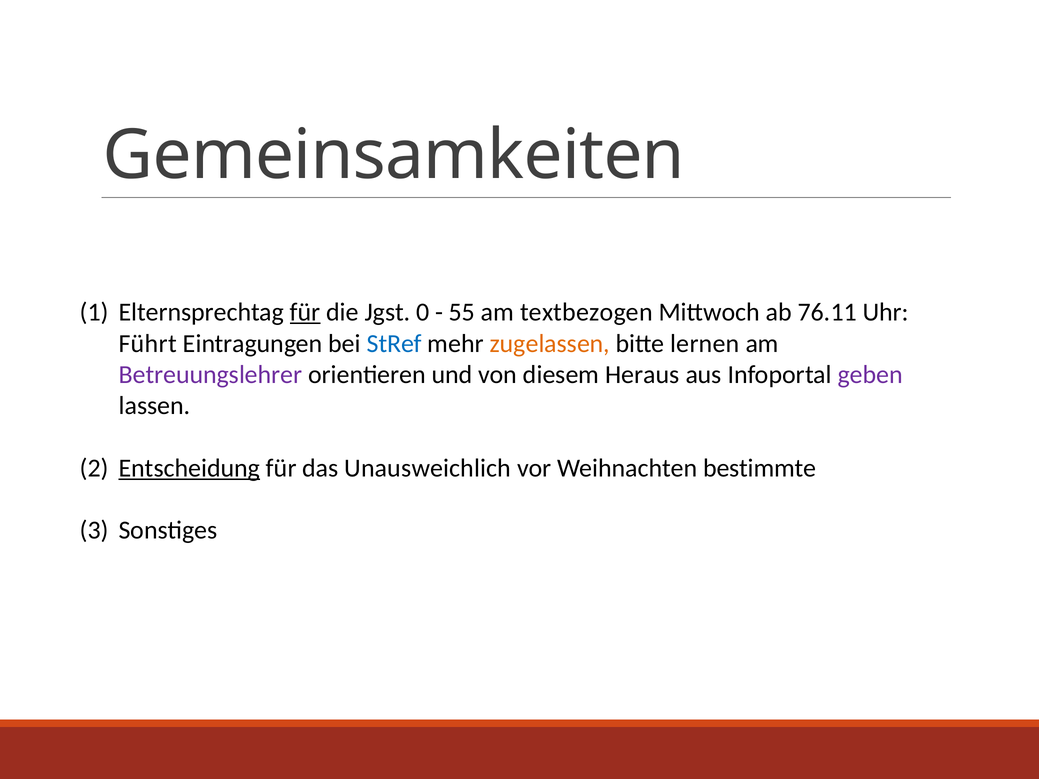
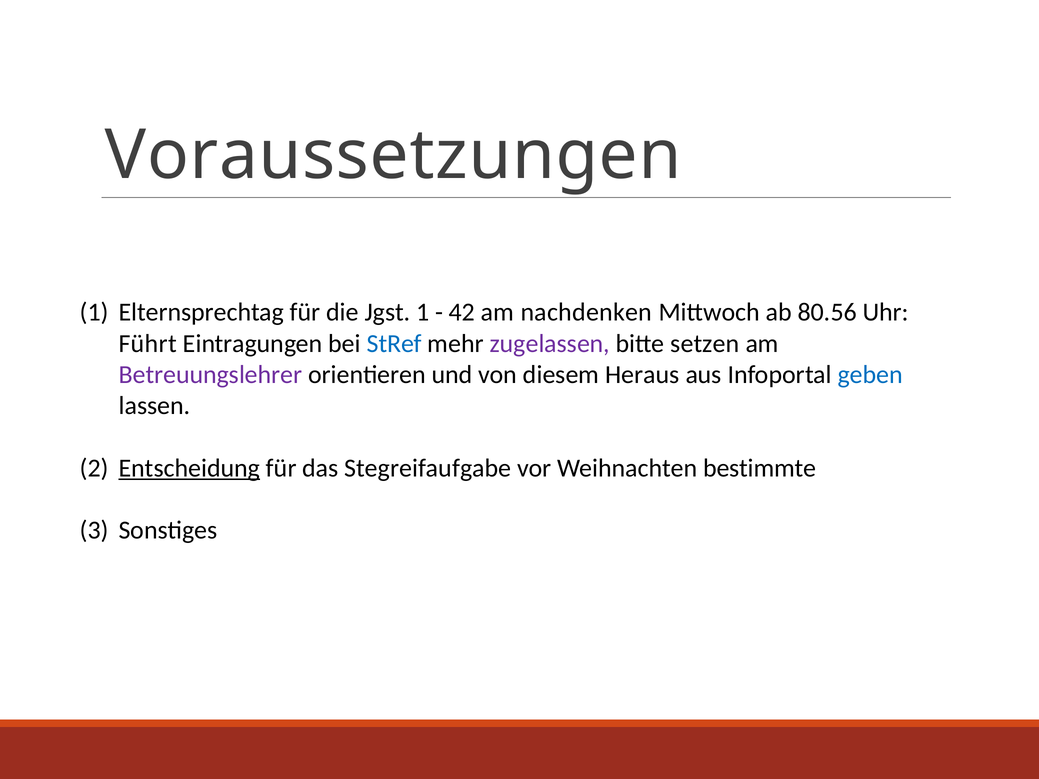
Gemeinsamkeiten: Gemeinsamkeiten -> Voraussetzungen (393, 155)
für underline: present -> none (305, 312)
Jgst 0: 0 -> 1 (423, 312)
55: 55 -> 42 (462, 312)
textbezogen: textbezogen -> nachdenken (586, 312)
76.11: 76.11 -> 80.56 (827, 312)
zugelassen colour: orange -> purple (550, 344)
lernen: lernen -> setzen (705, 344)
geben colour: purple -> blue (870, 375)
Unausweichlich: Unausweichlich -> Stegreifaufgabe (428, 468)
